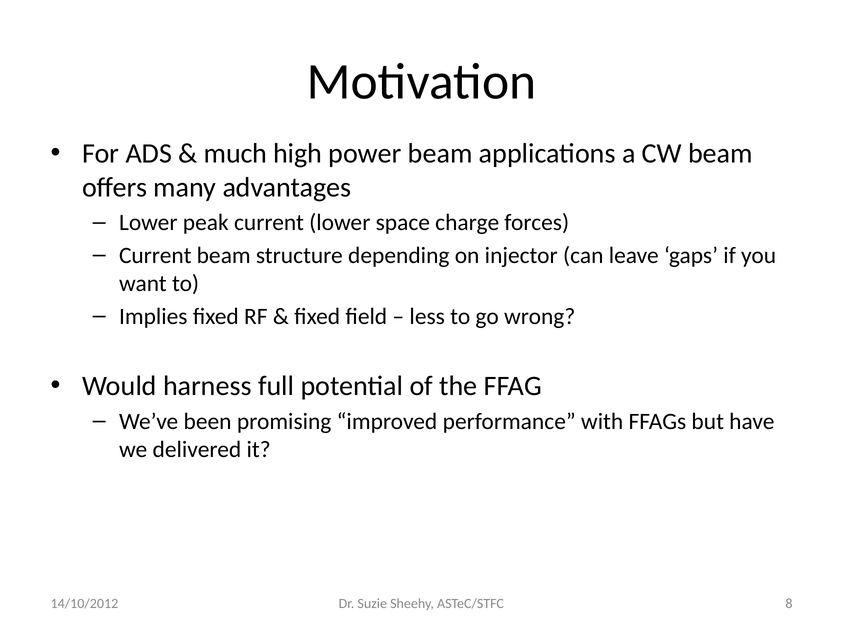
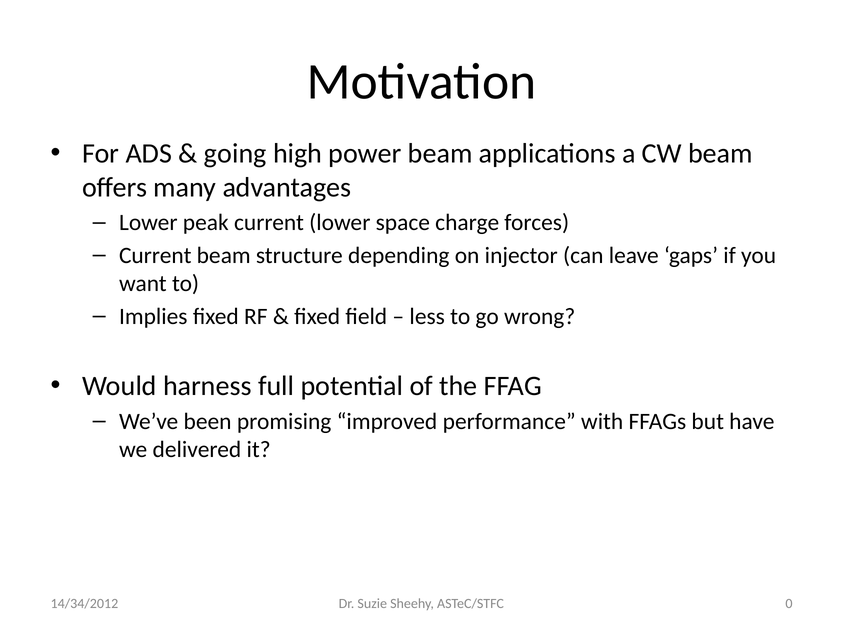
much: much -> going (235, 154)
8: 8 -> 0 (789, 604)
14/10/2012: 14/10/2012 -> 14/34/2012 (84, 604)
